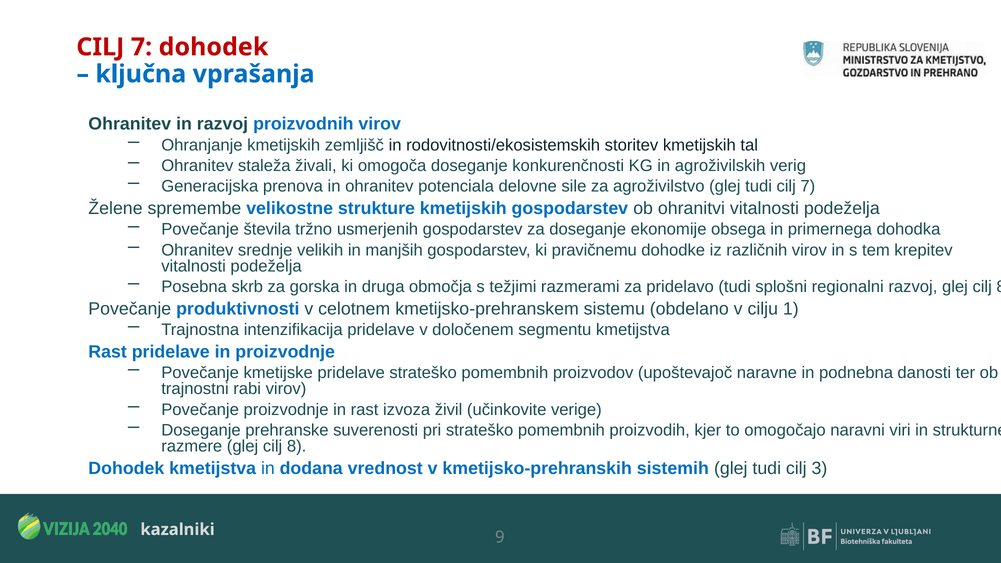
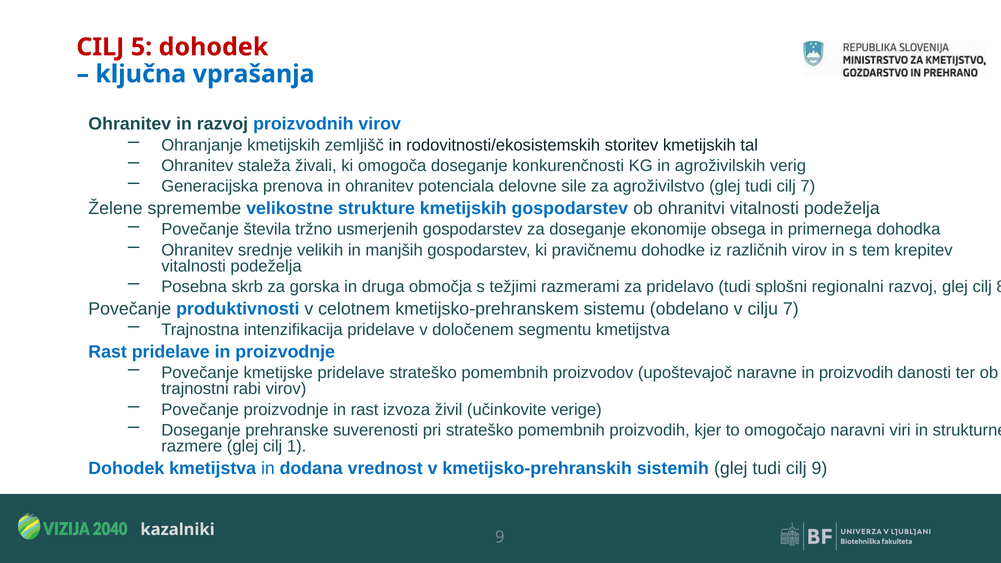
7: 7 -> 5 (142, 47)
cilju 1: 1 -> 7 (791, 309)
in podnebna: podnebna -> proizvodih (856, 373)
razmere glej cilj 8: 8 -> 1 (297, 446)
cilj 3: 3 -> 9 (819, 468)
